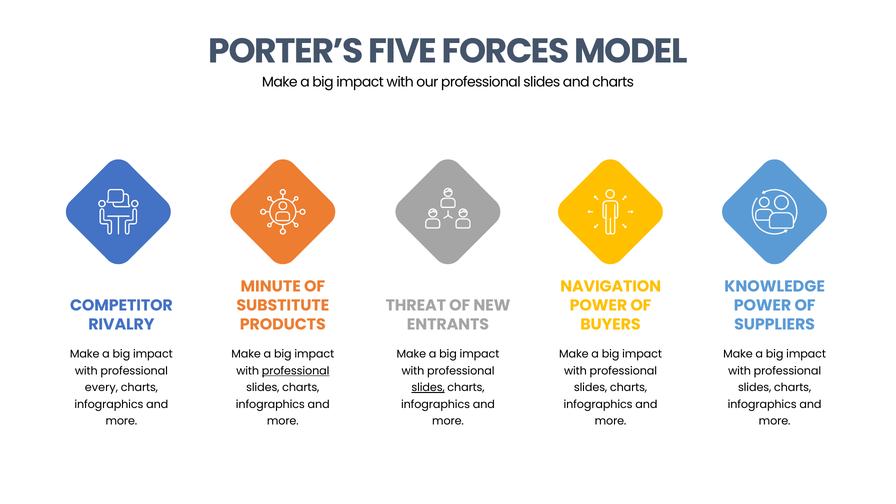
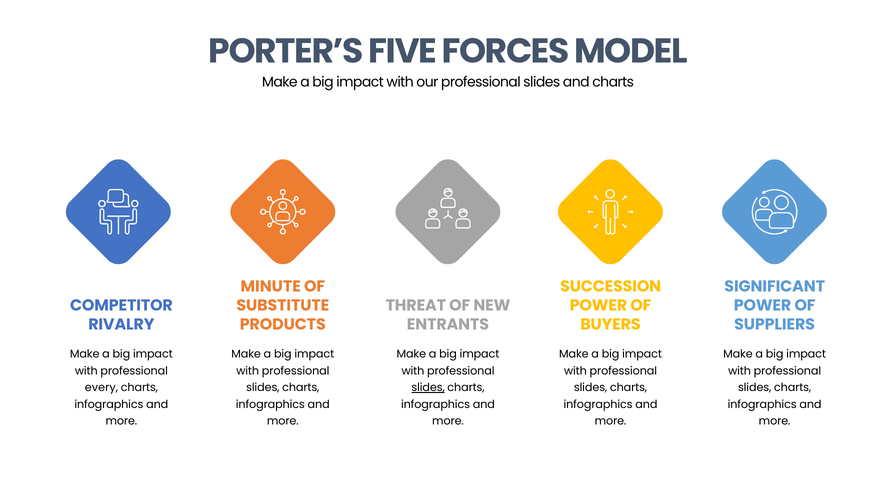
NAVIGATION: NAVIGATION -> SUCCESSION (611, 287)
KNOWLEDGE: KNOWLEDGE -> SIGNIFICANT (775, 287)
professional underline: present -> none (296, 371)
